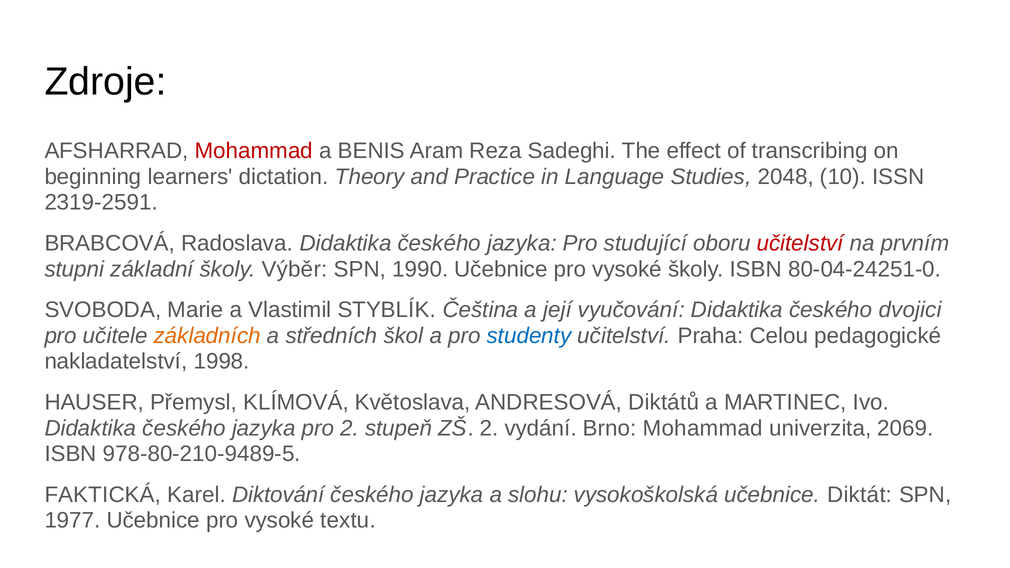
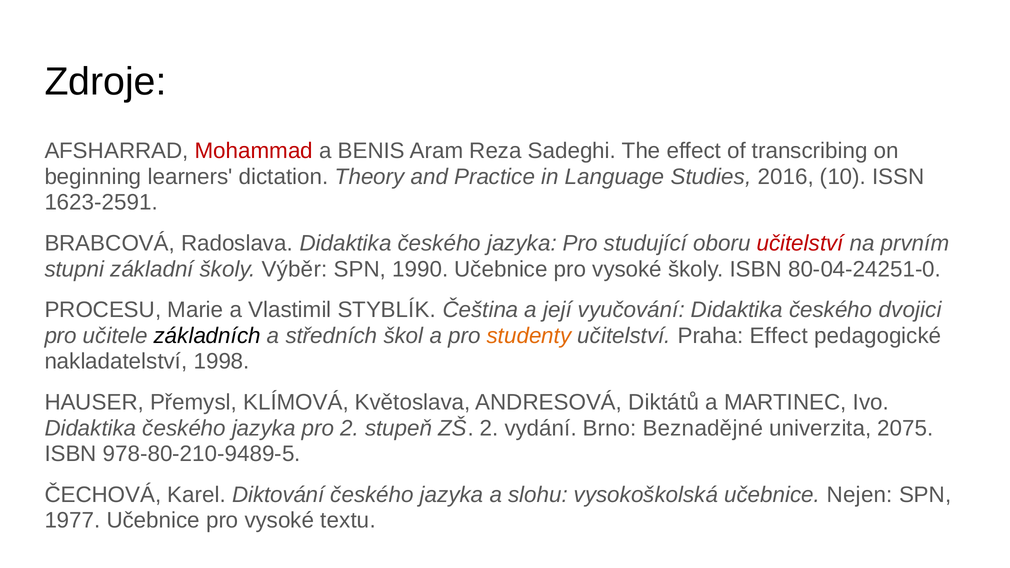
2048: 2048 -> 2016 (786, 177)
2319-2591: 2319-2591 -> 1623-2591 (101, 203)
SVOBODA: SVOBODA -> PROCESU (103, 310)
základních colour: orange -> black (207, 336)
studenty colour: blue -> orange (529, 336)
Praha Celou: Celou -> Effect (779, 336)
Brno Mohammad: Mohammad -> Beznadějné (703, 428)
2069: 2069 -> 2075 (905, 428)
FAKTICKÁ: FAKTICKÁ -> ČECHOVÁ (103, 495)
Diktát: Diktát -> Nejen (860, 495)
